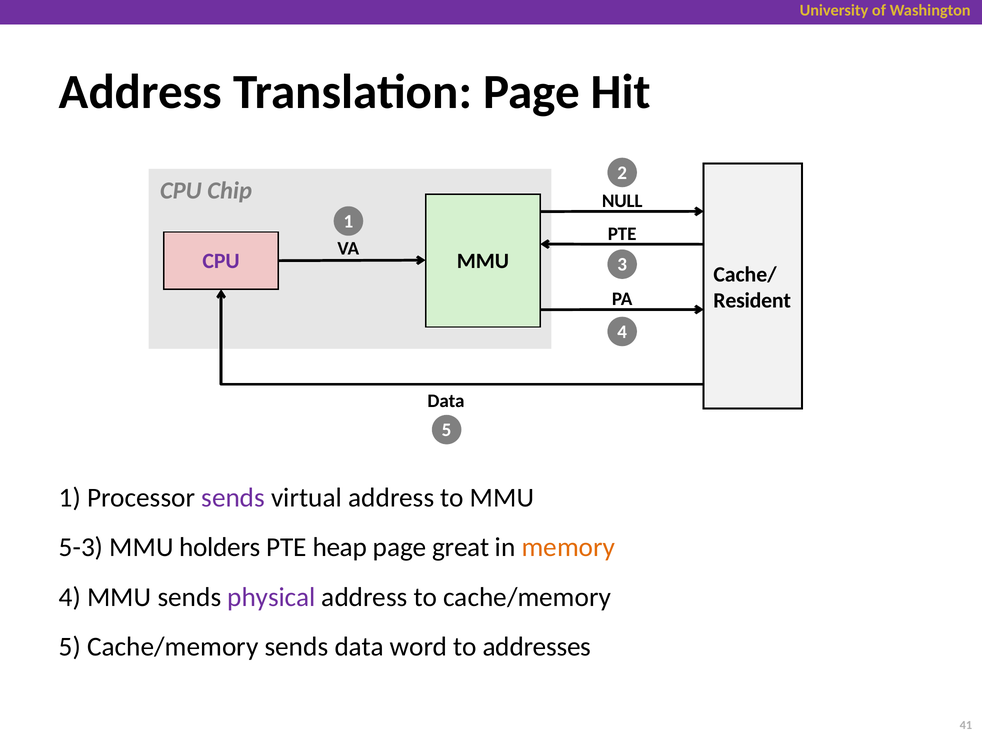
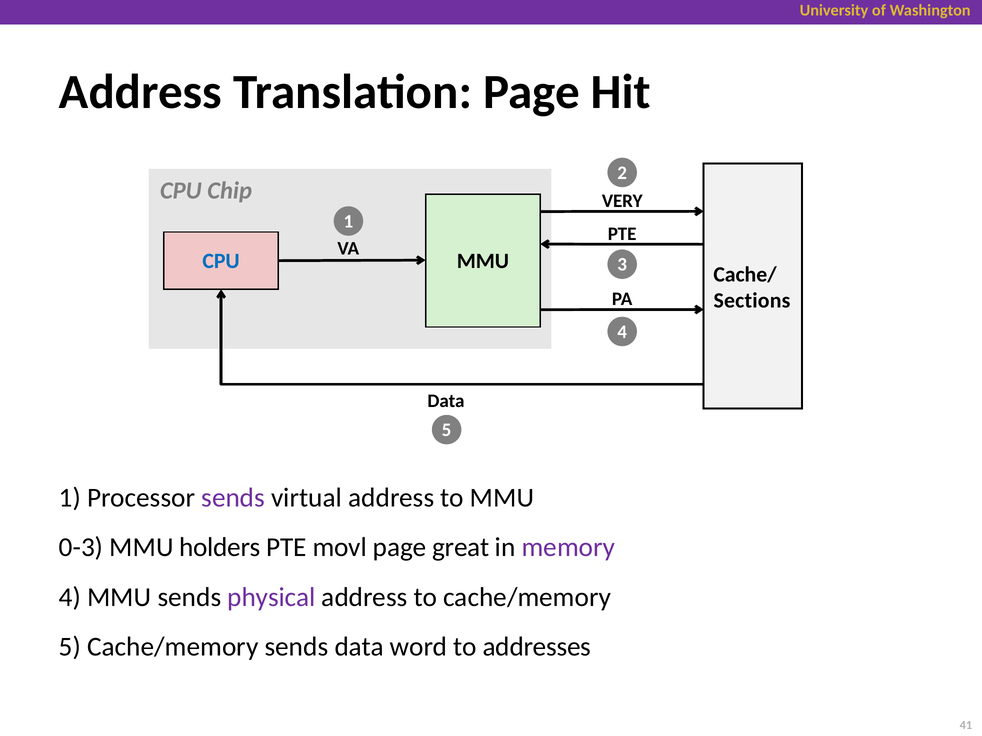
NULL: NULL -> VERY (622, 201)
CPU colour: purple -> blue (221, 261)
Resident: Resident -> Sections (752, 301)
5-3: 5-3 -> 0-3 (81, 548)
heap: heap -> movl (340, 548)
memory colour: orange -> purple (568, 548)
